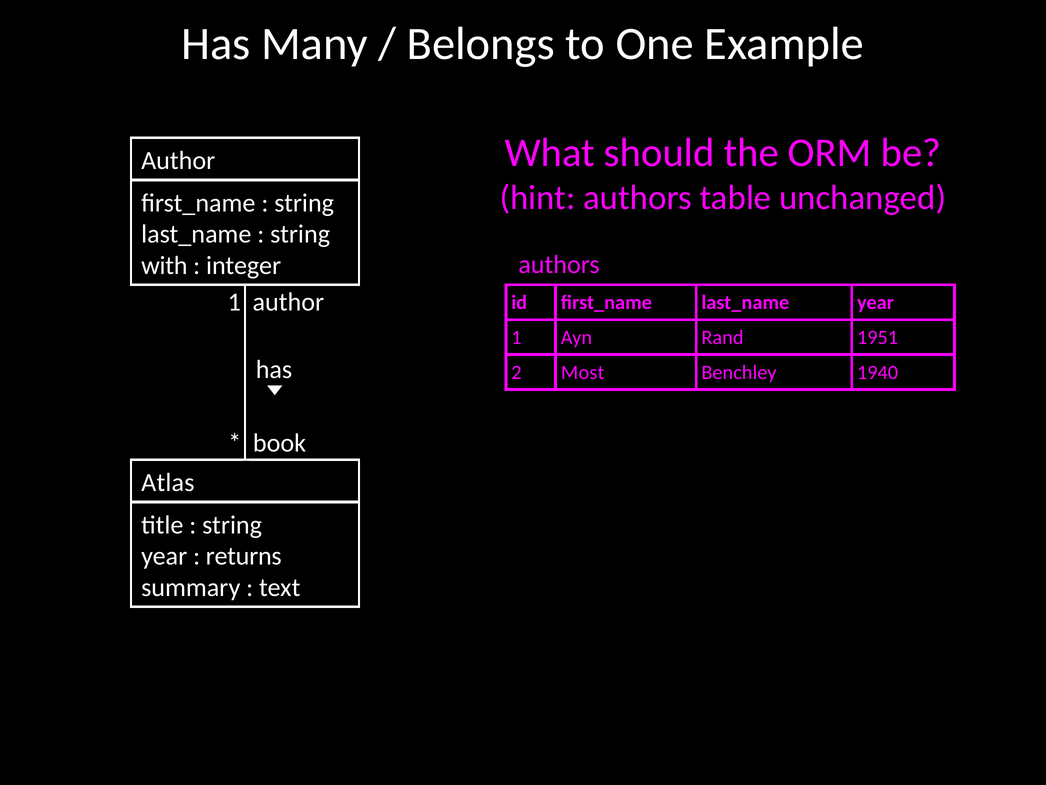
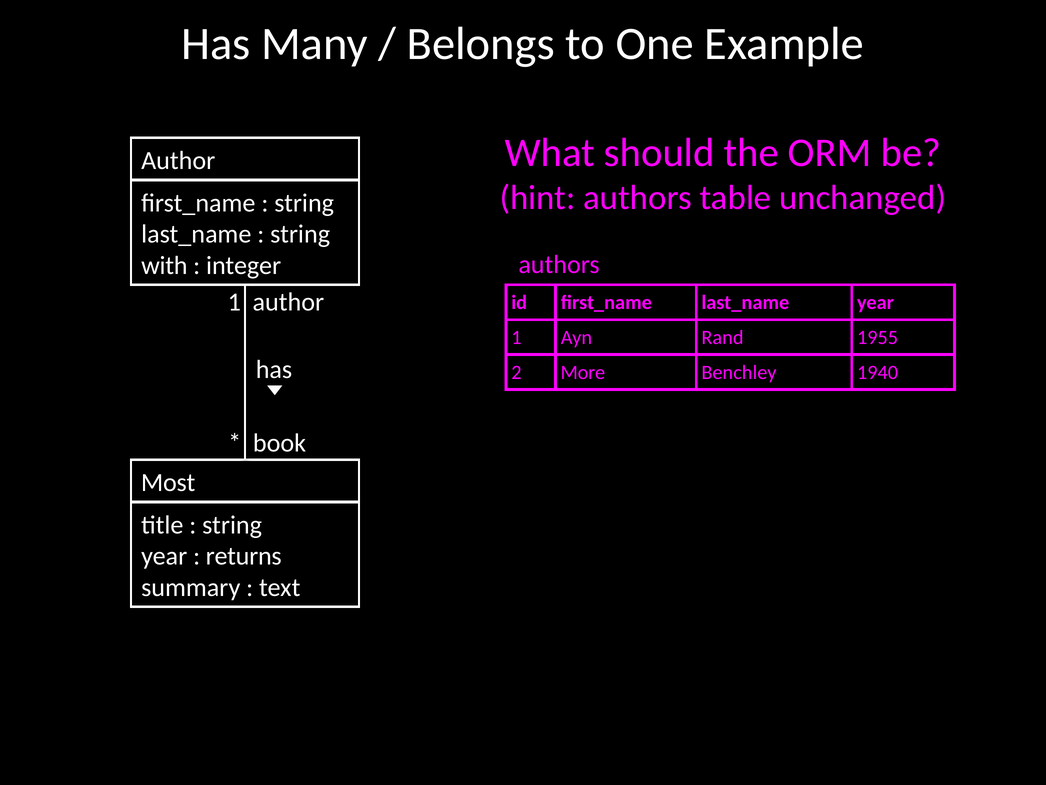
1951: 1951 -> 1955 (878, 337)
Most: Most -> More (583, 372)
Atlas: Atlas -> Most (168, 482)
